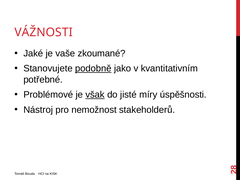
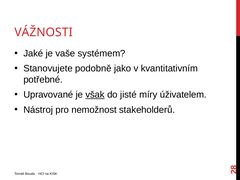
zkoumané: zkoumané -> systémem (102, 53)
podobně underline: present -> none (93, 68)
Problémové: Problémové -> Upravované (48, 95)
úspěšnosti: úspěšnosti -> úživatelem (183, 95)
